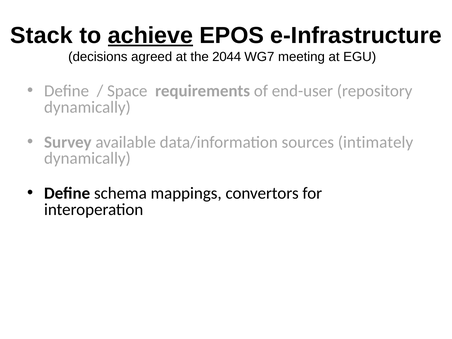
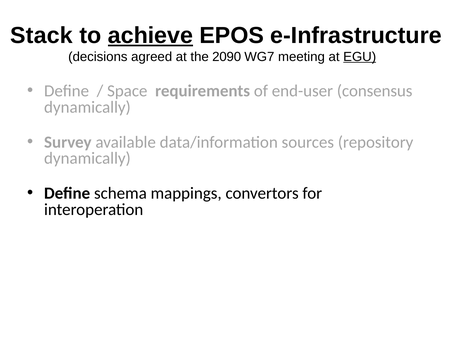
2044: 2044 -> 2090 (227, 57)
EGU underline: none -> present (360, 57)
repository: repository -> consensus (375, 91)
intimately: intimately -> repository (376, 142)
